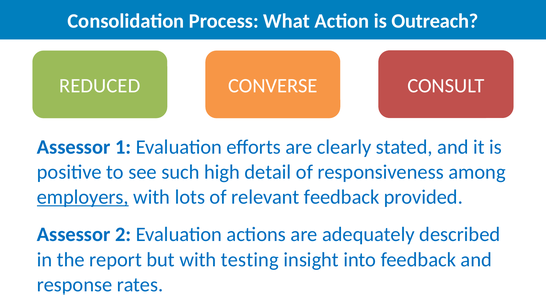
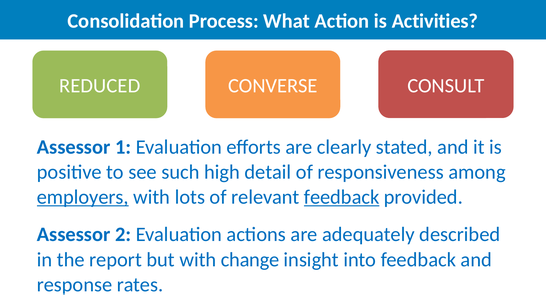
Outreach: Outreach -> Activities (435, 21)
feedback underline: none -> present (342, 197)
testing: testing -> change (250, 260)
